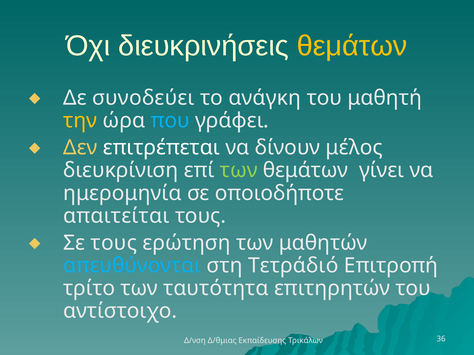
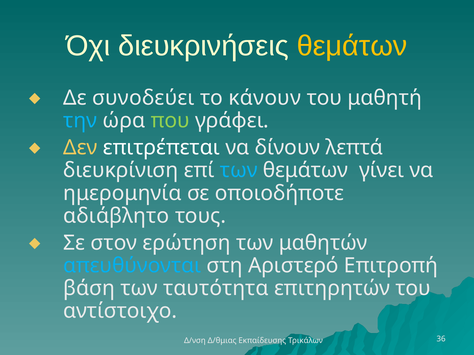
ανάγκη: ανάγκη -> κάνουν (265, 98)
την colour: yellow -> light blue (80, 121)
που colour: light blue -> light green (170, 121)
μέλος: μέλος -> λεπτά (354, 148)
των colour: light green -> light blue (239, 171)
απαιτείται: απαιτείται -> αδιάβλητο (116, 216)
Σε τους: τους -> στον (114, 243)
Τετράδιό: Τετράδιό -> Αριστερό (293, 266)
τρίτο: τρίτο -> βάση (89, 289)
